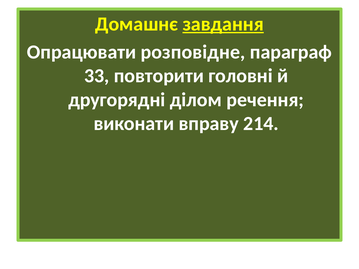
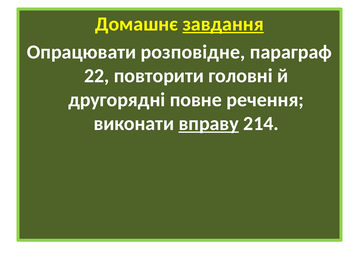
33: 33 -> 22 (97, 76)
ділом: ділом -> повне (196, 100)
вправу underline: none -> present (209, 124)
